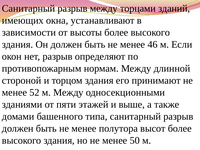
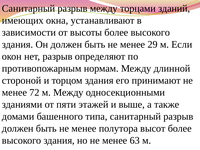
46: 46 -> 29 (153, 44)
52: 52 -> 72 (34, 92)
50: 50 -> 63 (135, 140)
